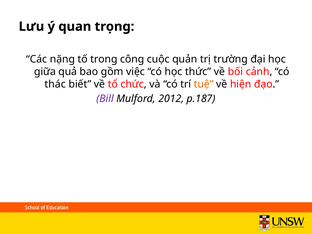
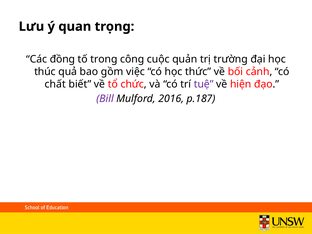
nặng: nặng -> đồng (63, 59)
giữa: giữa -> thúc (45, 72)
thác: thác -> chất (55, 84)
tuệ colour: orange -> purple (204, 84)
2012: 2012 -> 2016 (171, 99)
